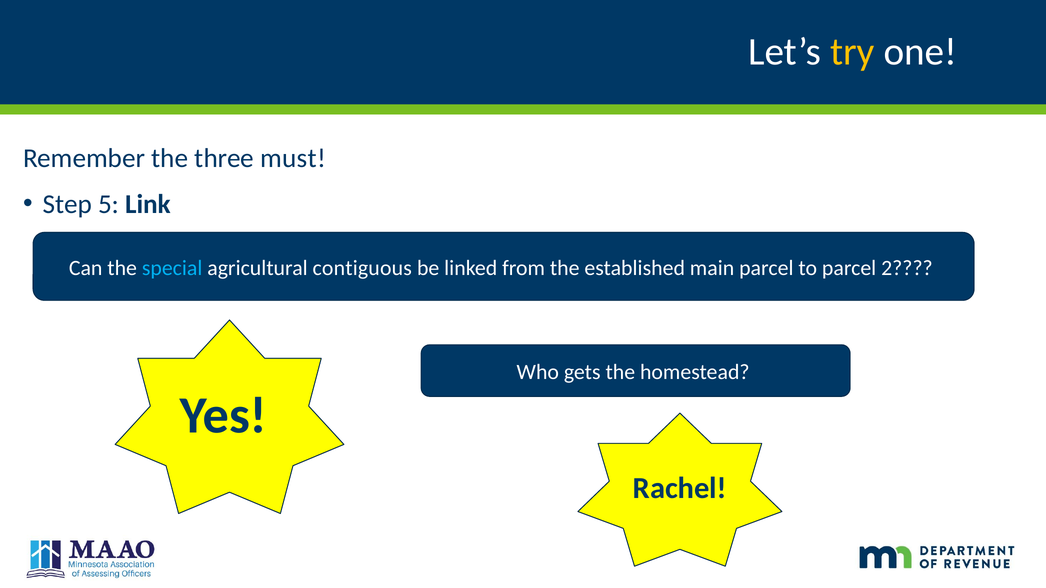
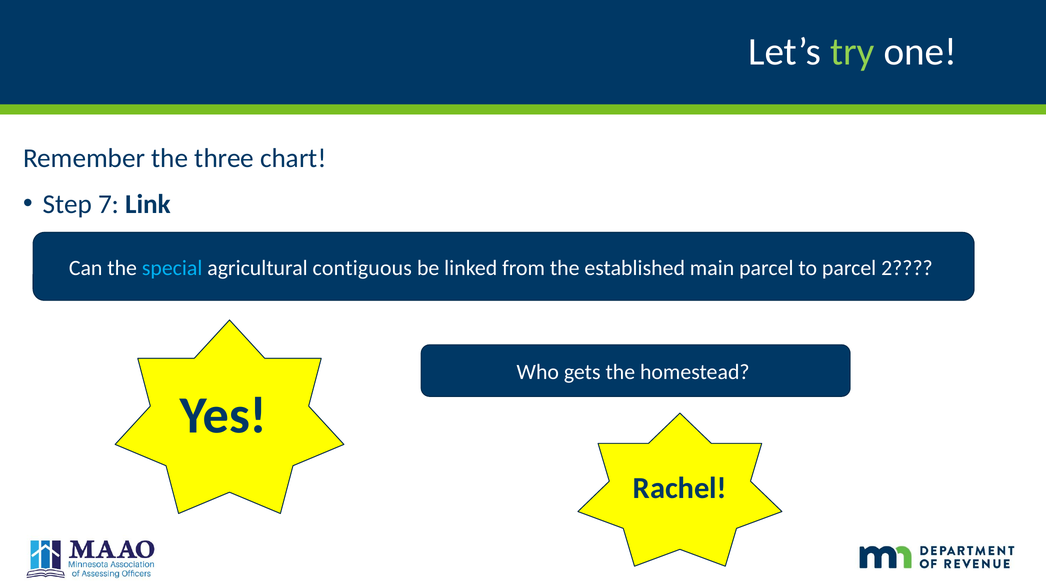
try colour: yellow -> light green (852, 52)
must: must -> chart (293, 158)
5: 5 -> 7 (109, 204)
